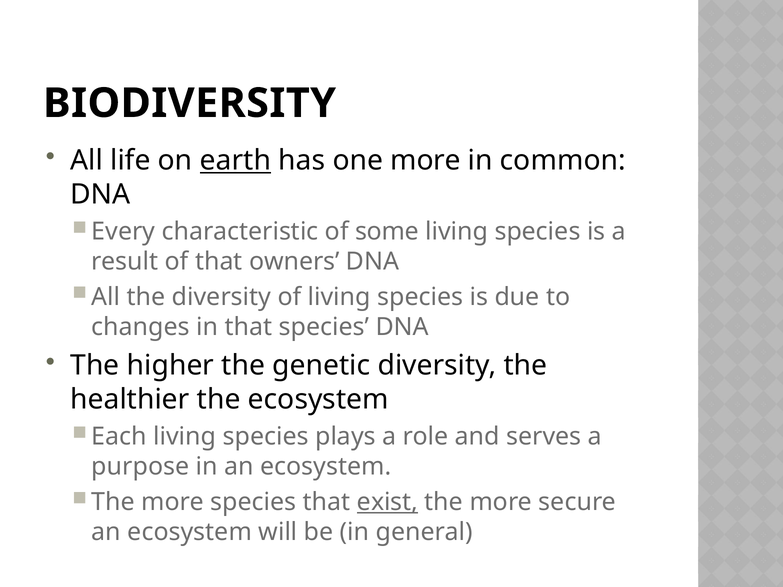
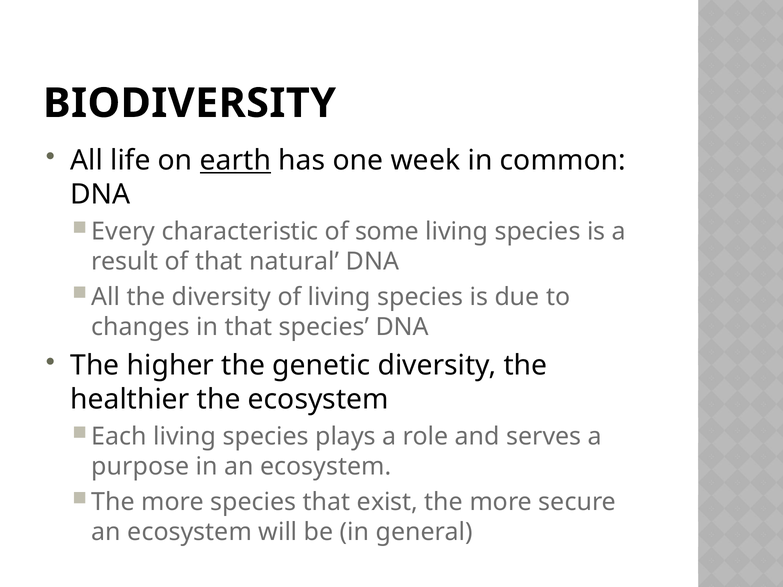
one more: more -> week (425, 161)
owners: owners -> natural (294, 262)
exist underline: present -> none (387, 502)
